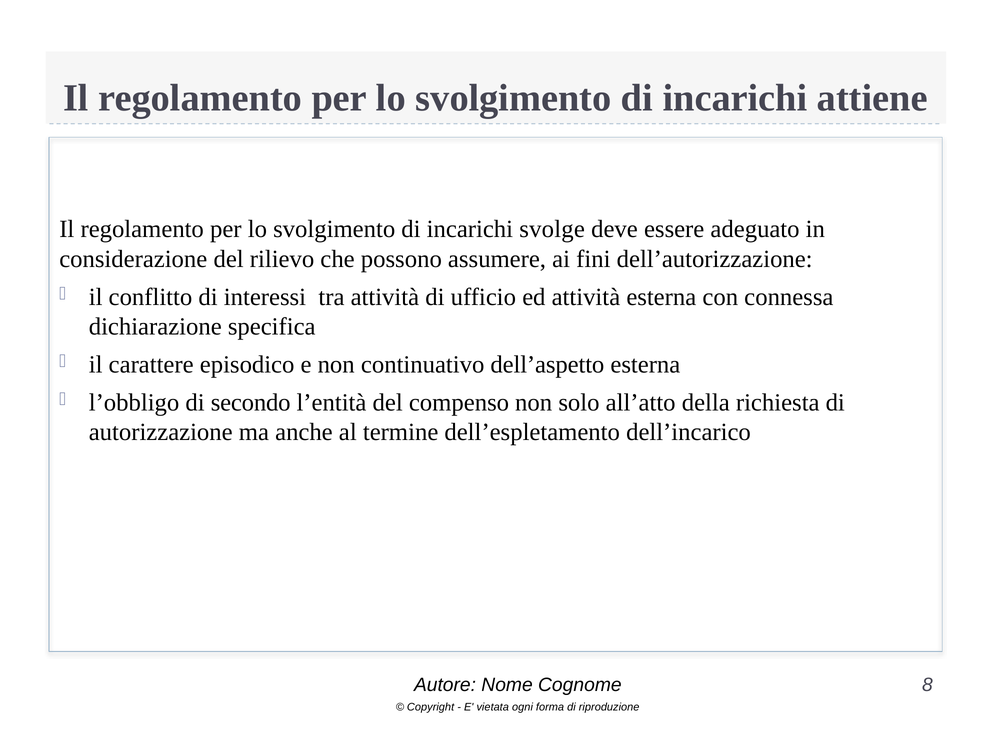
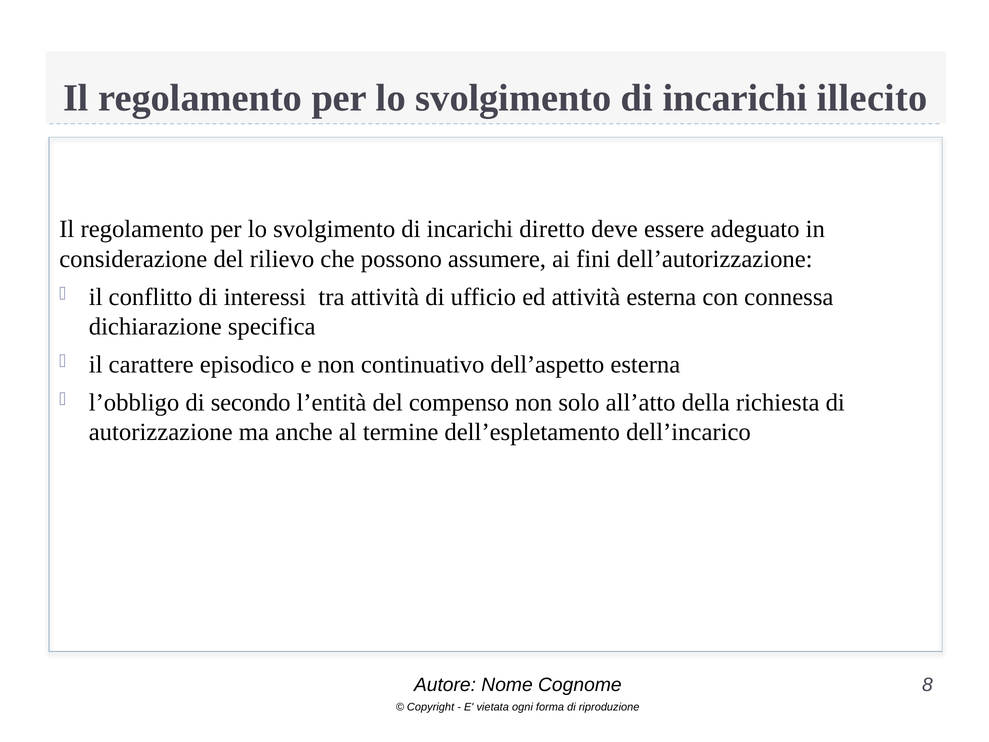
attiene: attiene -> illecito (872, 98)
svolge: svolge -> diretto (552, 229)
